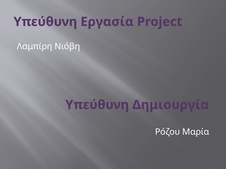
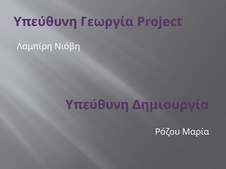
Εργασία: Εργασία -> Γεωργία (107, 22)
